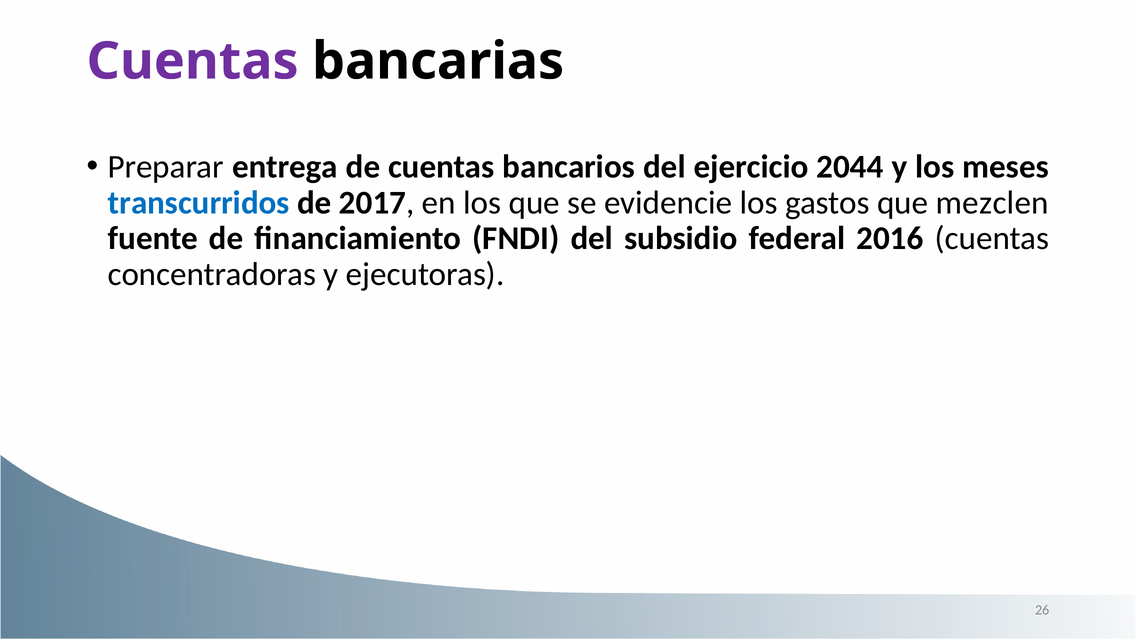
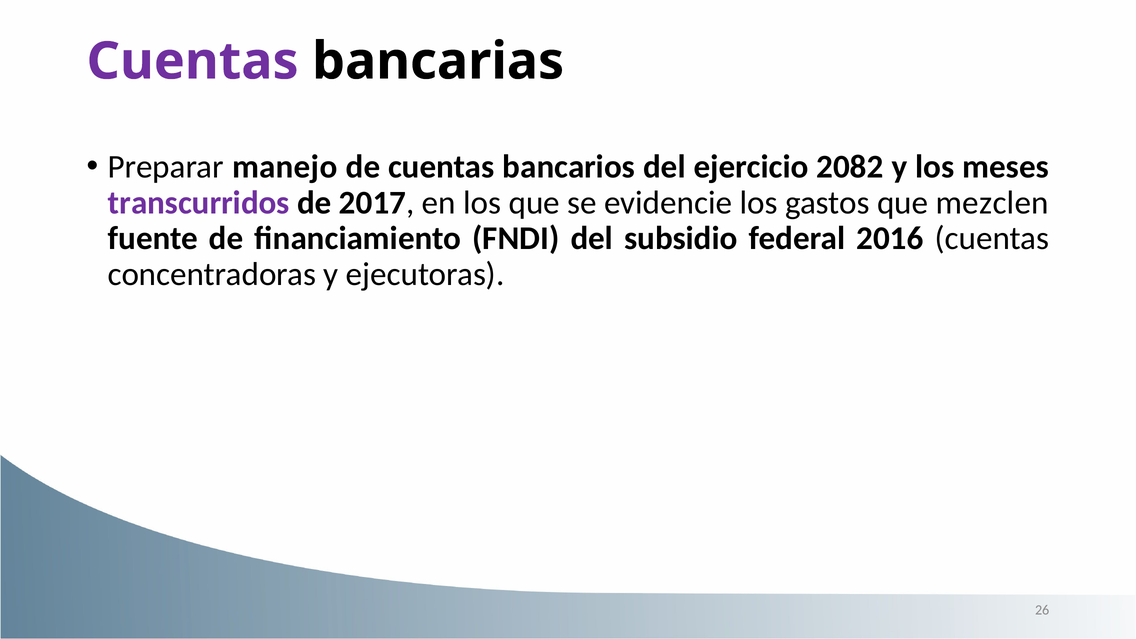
entrega: entrega -> manejo (285, 167)
2044: 2044 -> 2082 (850, 167)
transcurridos colour: blue -> purple (199, 203)
